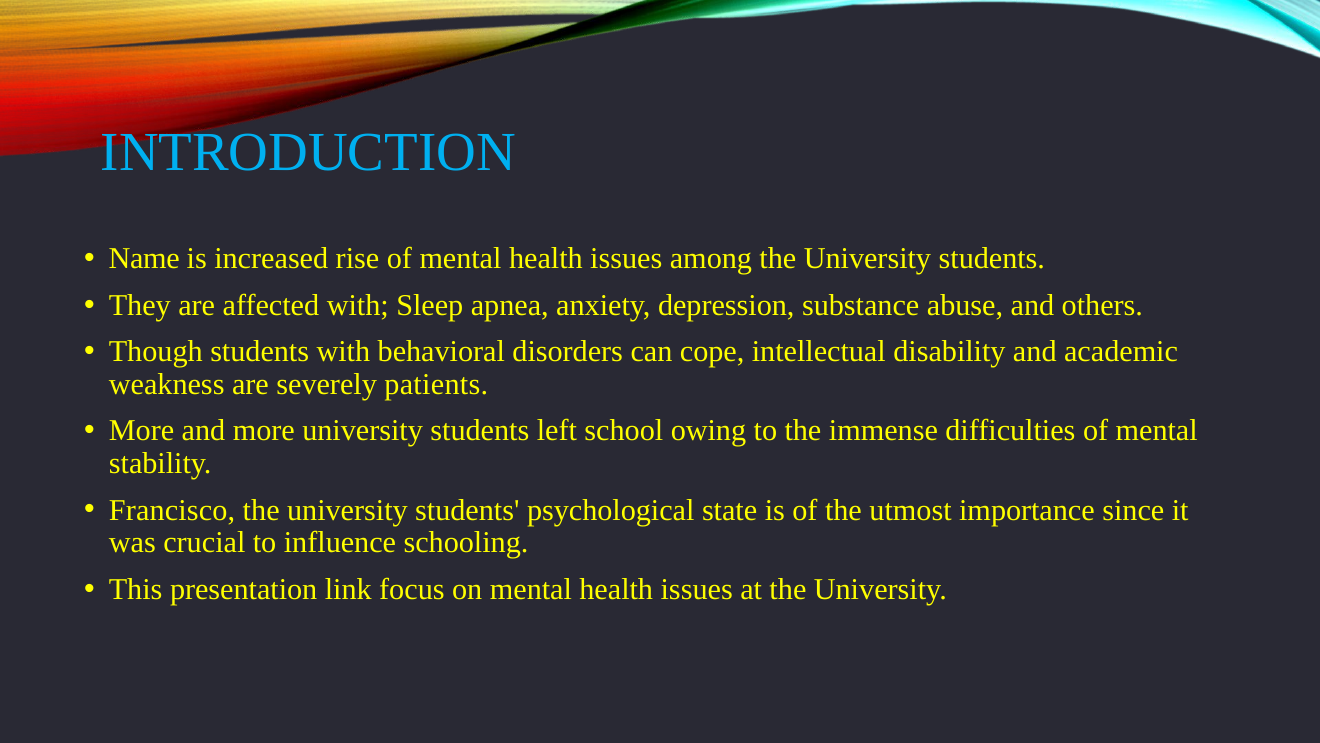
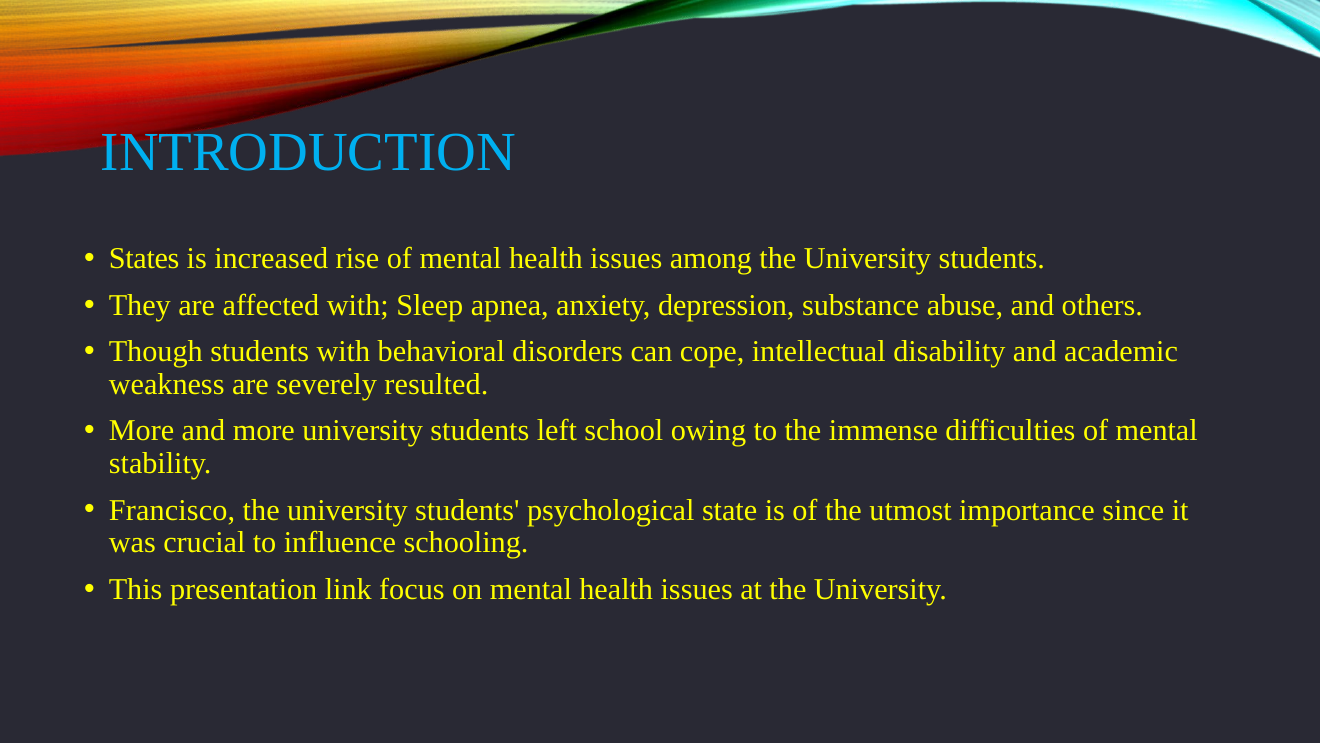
Name: Name -> States (144, 259)
patients: patients -> resulted (436, 384)
